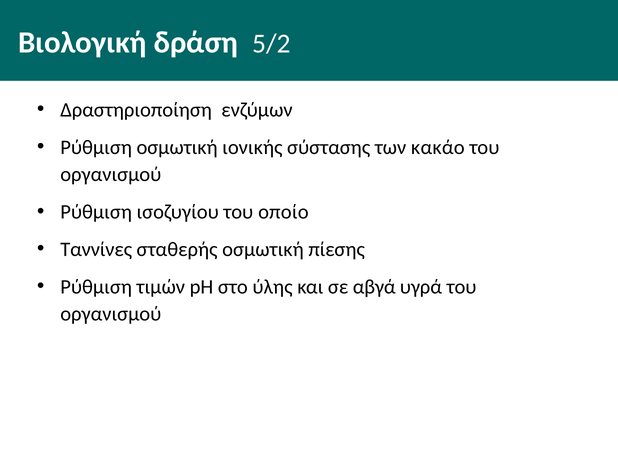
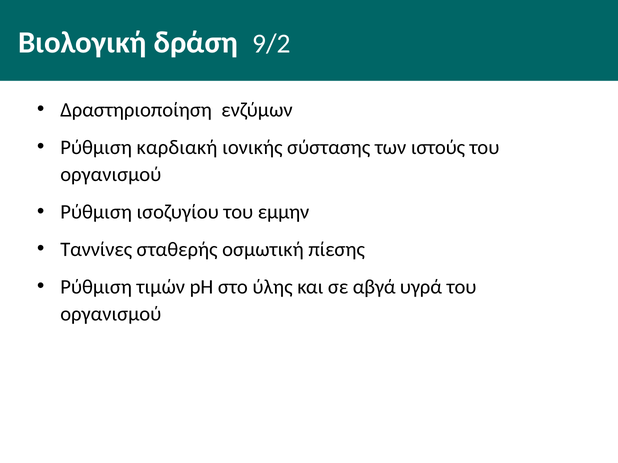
5/2: 5/2 -> 9/2 (272, 44)
Ρύθμιση οσμωτική: οσμωτική -> καρδιακή (177, 147)
κακάο: κακάο -> ιστούς (438, 147)
οποίο: οποίο -> εμμην (284, 212)
